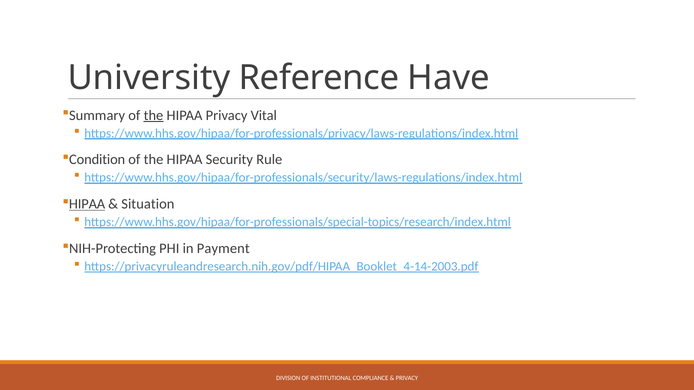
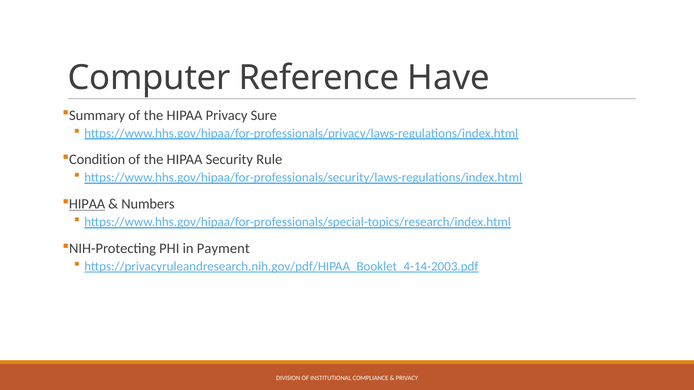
University: University -> Computer (149, 78)
the underline: present -> none (153, 115)
Vital: Vital -> Sure (264, 115)
Situation: Situation -> Numbers (148, 204)
